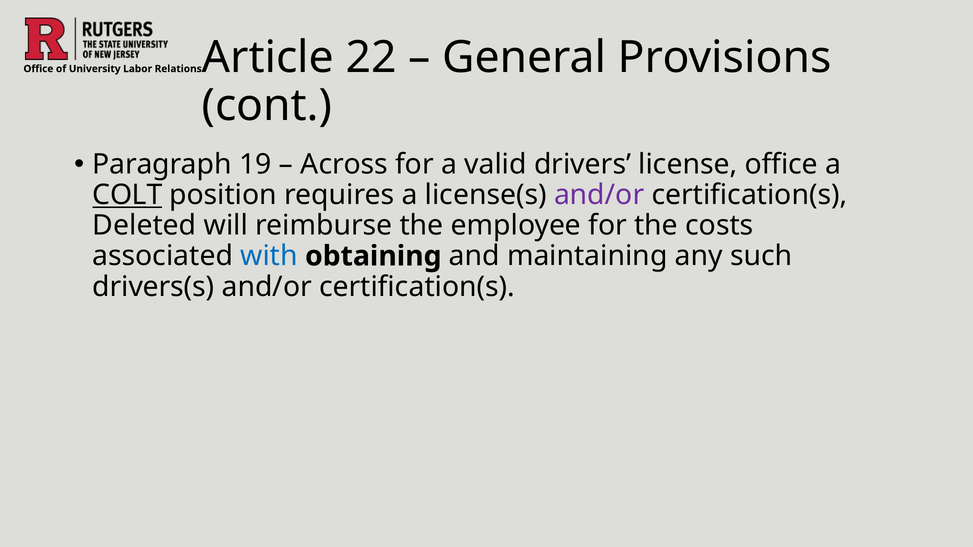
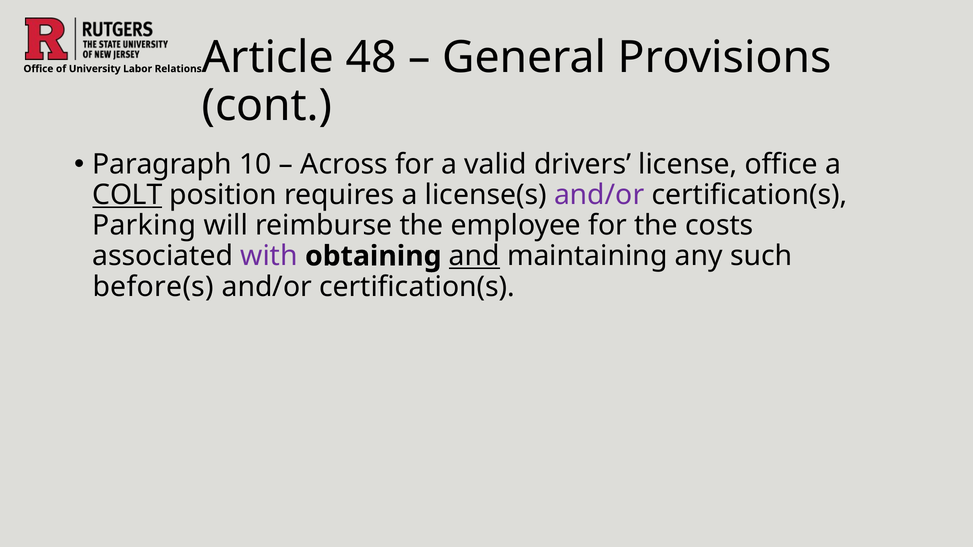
22: 22 -> 48 (371, 58)
19: 19 -> 10 (255, 164)
Deleted: Deleted -> Parking (144, 226)
with colour: blue -> purple (269, 256)
and underline: none -> present (474, 256)
drivers(s: drivers(s -> before(s (153, 287)
